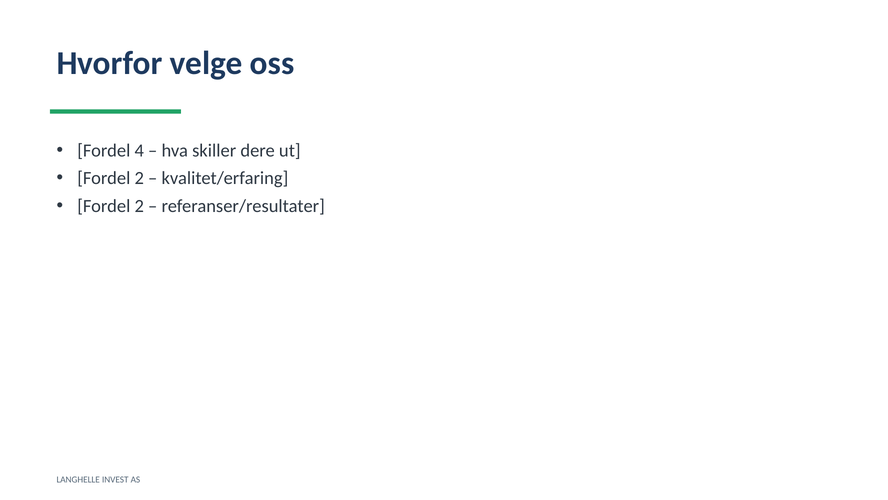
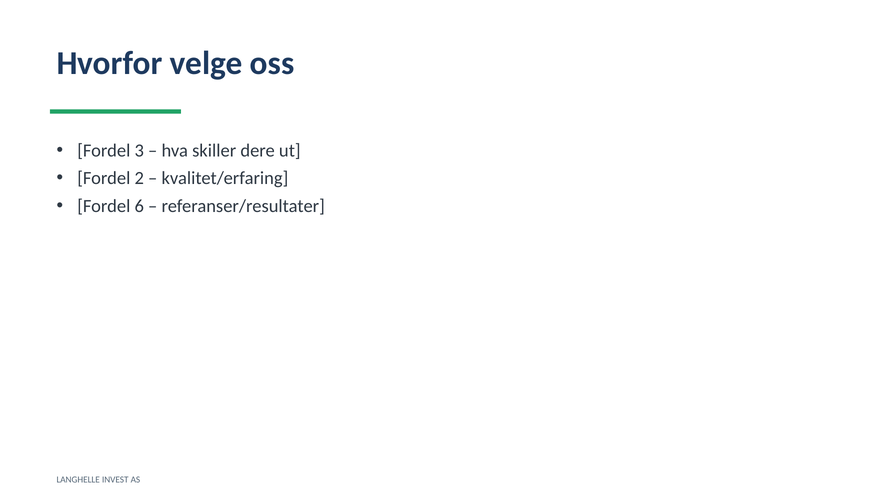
4: 4 -> 3 (139, 150)
2: 2 -> 6 (139, 206)
